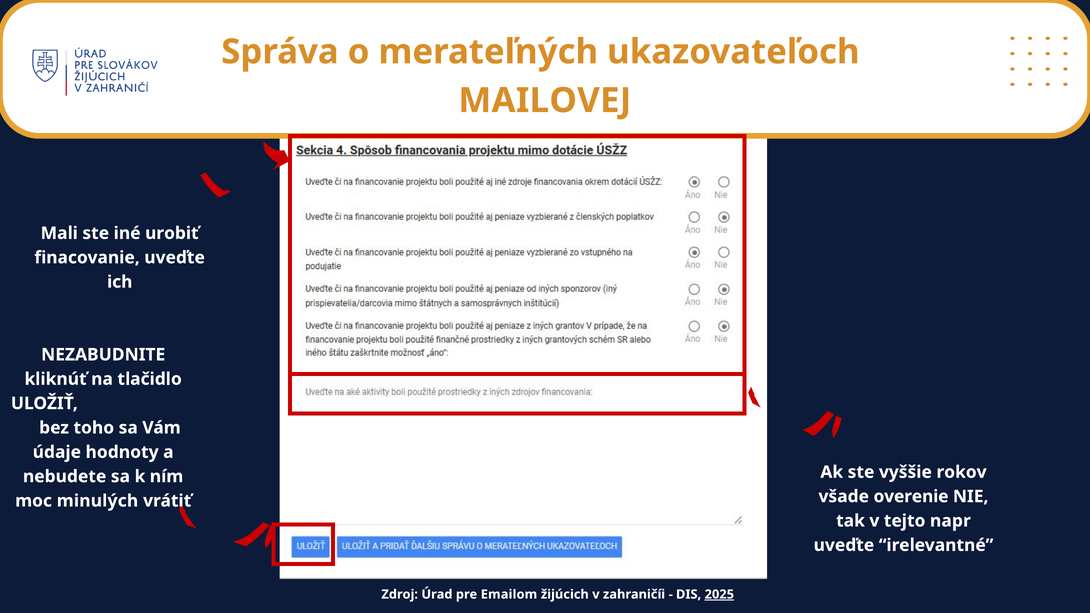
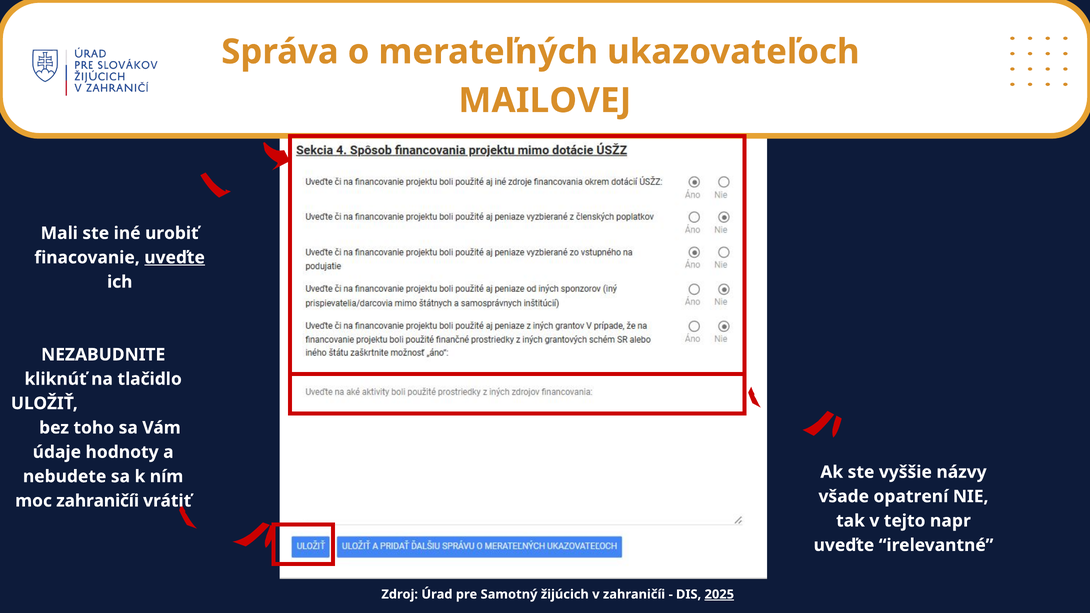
uveďte underline: none -> present (175, 258)
rokov: rokov -> názvy (962, 472)
overenie: overenie -> opatrení (911, 497)
moc minulých: minulých -> zahraničíi (98, 501)
Emailom: Emailom -> Samotný (509, 594)
